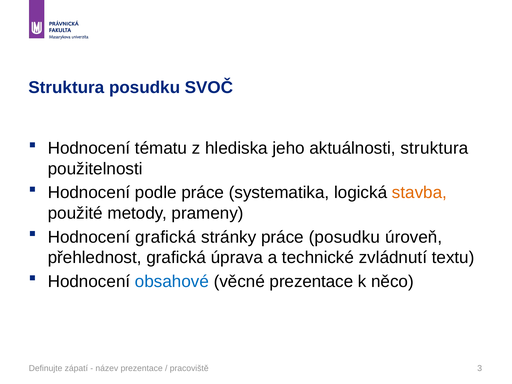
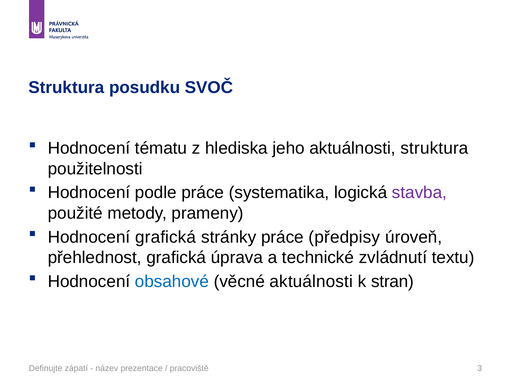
stavba colour: orange -> purple (419, 193)
práce posudku: posudku -> předpisy (344, 237)
věcné prezentace: prezentace -> aktuálnosti (311, 281)
něco: něco -> stran (393, 281)
